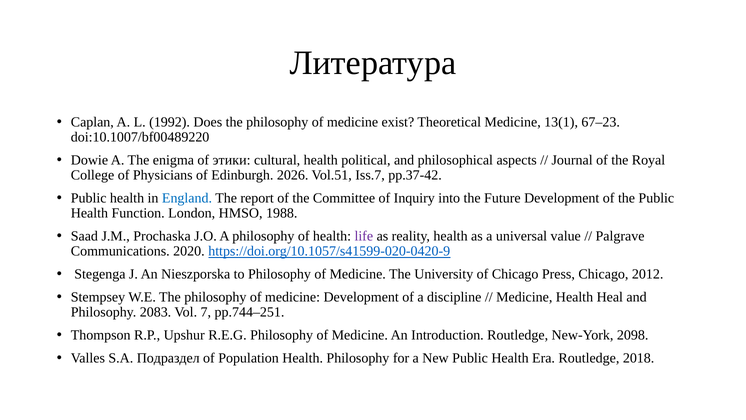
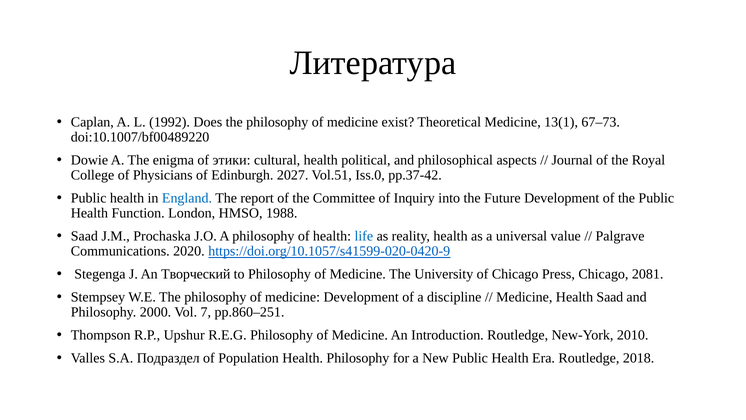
67–23: 67–23 -> 67–73 (601, 122)
2026: 2026 -> 2027 (293, 175)
Iss.7: Iss.7 -> Iss.0 (370, 175)
life colour: purple -> blue (364, 236)
Nieszporska: Nieszporska -> Творческий (196, 274)
2012: 2012 -> 2081 (648, 274)
Health Heal: Heal -> Saad (610, 297)
2083: 2083 -> 2000 (156, 312)
pp.744–251: pp.744–251 -> pp.860–251 (250, 312)
2098: 2098 -> 2010 (633, 335)
